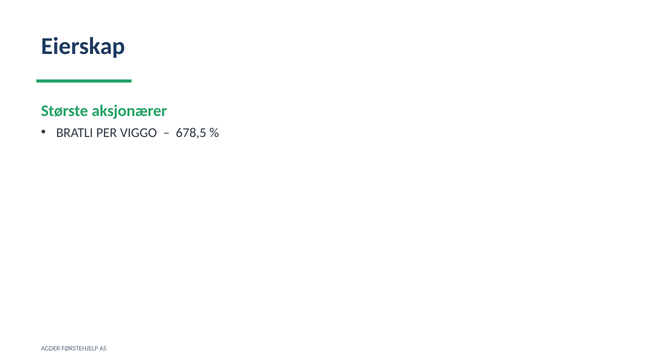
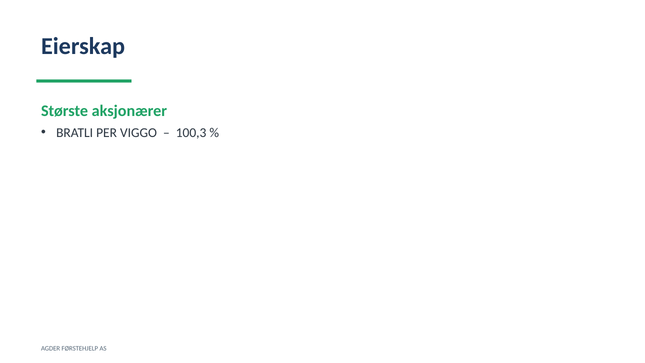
678,5: 678,5 -> 100,3 (191, 133)
